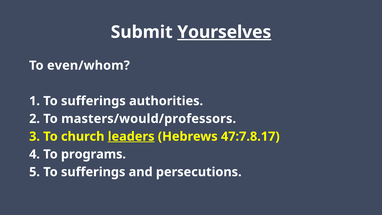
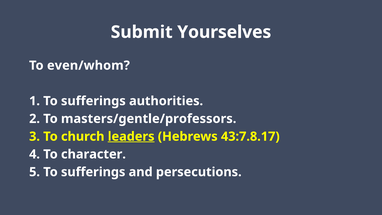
Yourselves underline: present -> none (224, 32)
masters/would/professors: masters/would/professors -> masters/gentle/professors (149, 119)
47:7.8.17: 47:7.8.17 -> 43:7.8.17 (250, 136)
programs: programs -> character (93, 154)
